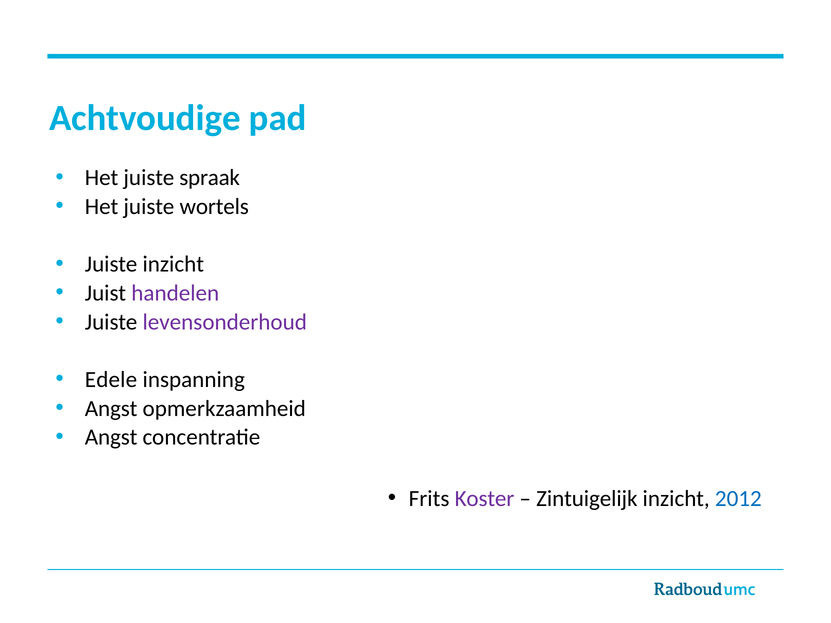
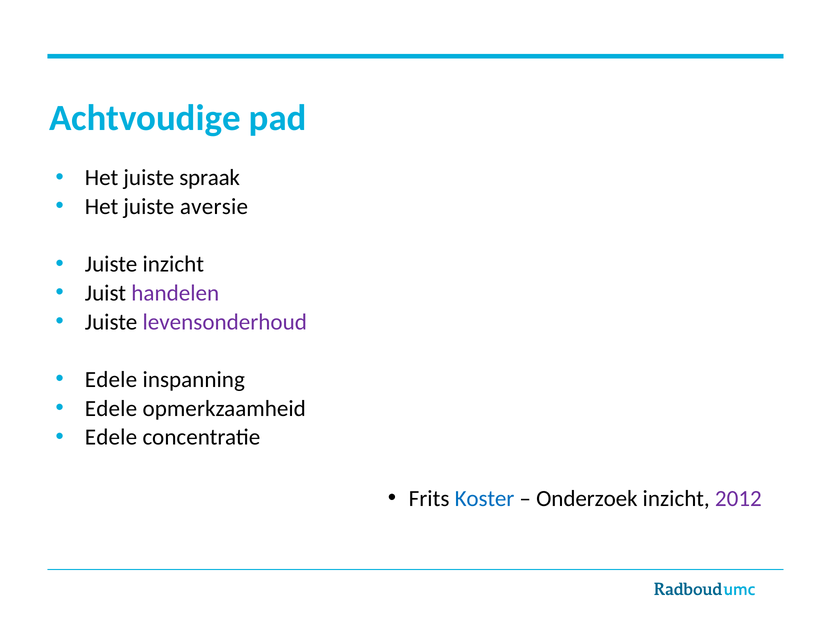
wortels: wortels -> aversie (214, 207)
Angst: Angst -> Edele (111, 409)
Angst: Angst -> Edele (111, 437)
Koster colour: purple -> blue (485, 499)
Zintuigelijk: Zintuigelijk -> Onderzoek (587, 499)
2012 colour: blue -> purple (738, 499)
